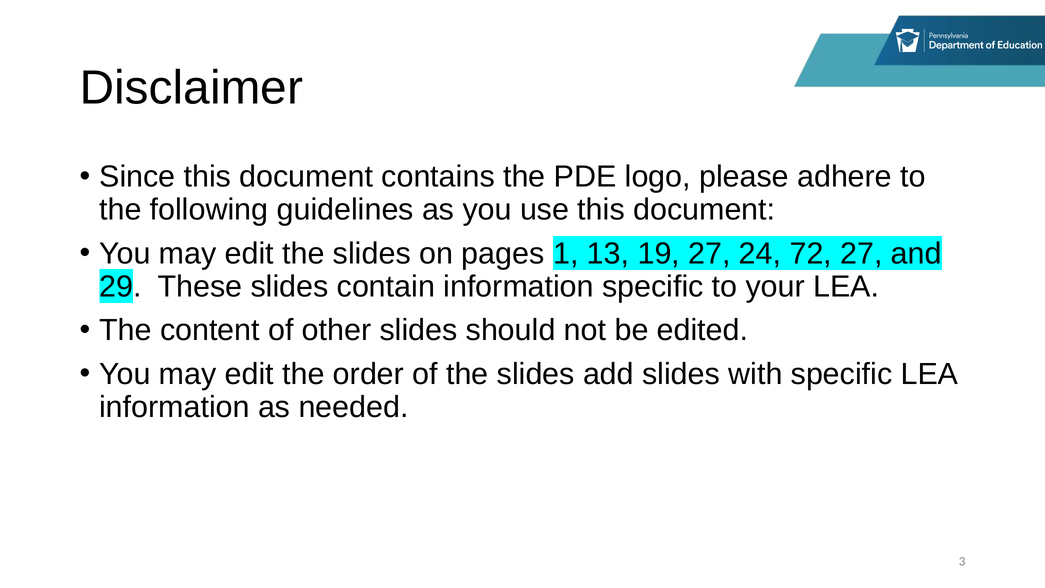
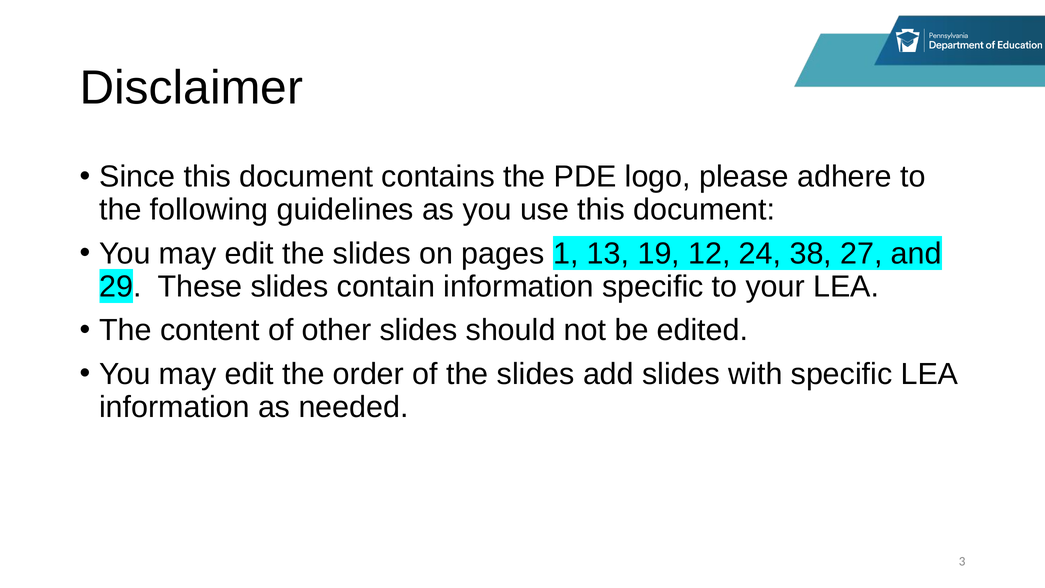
19 27: 27 -> 12 (709, 253)
72: 72 -> 38 (811, 253)
